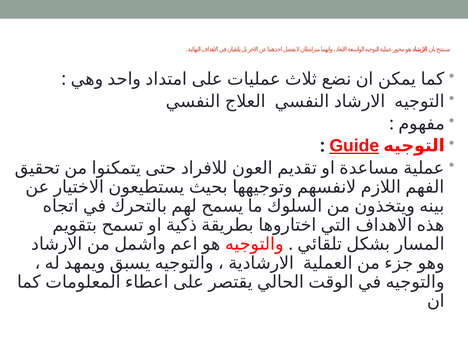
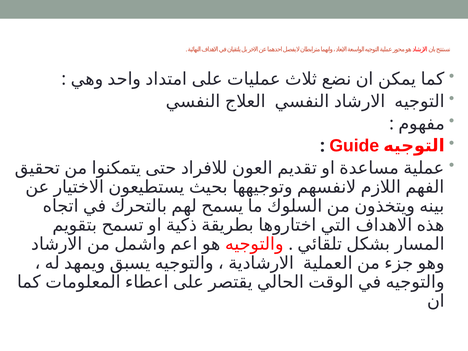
Guide underline: present -> none (354, 146)
